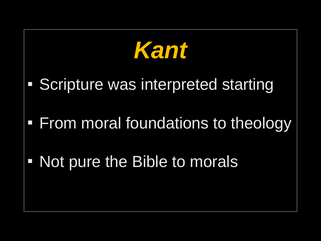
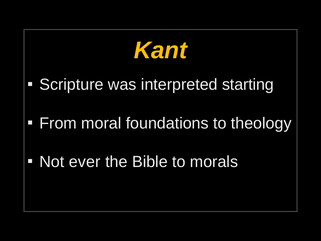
pure: pure -> ever (85, 162)
